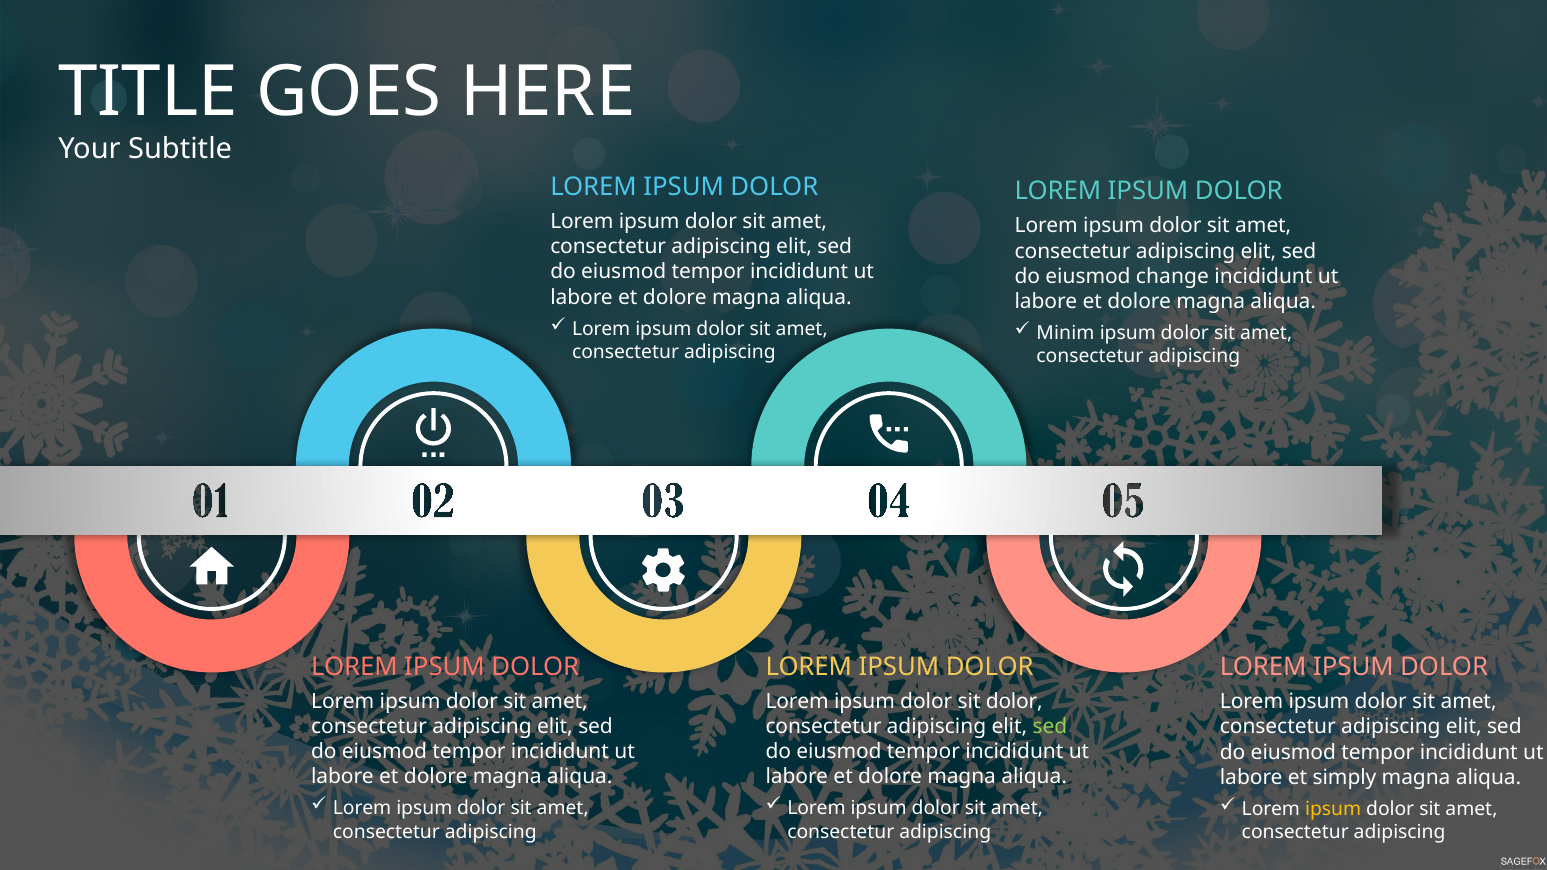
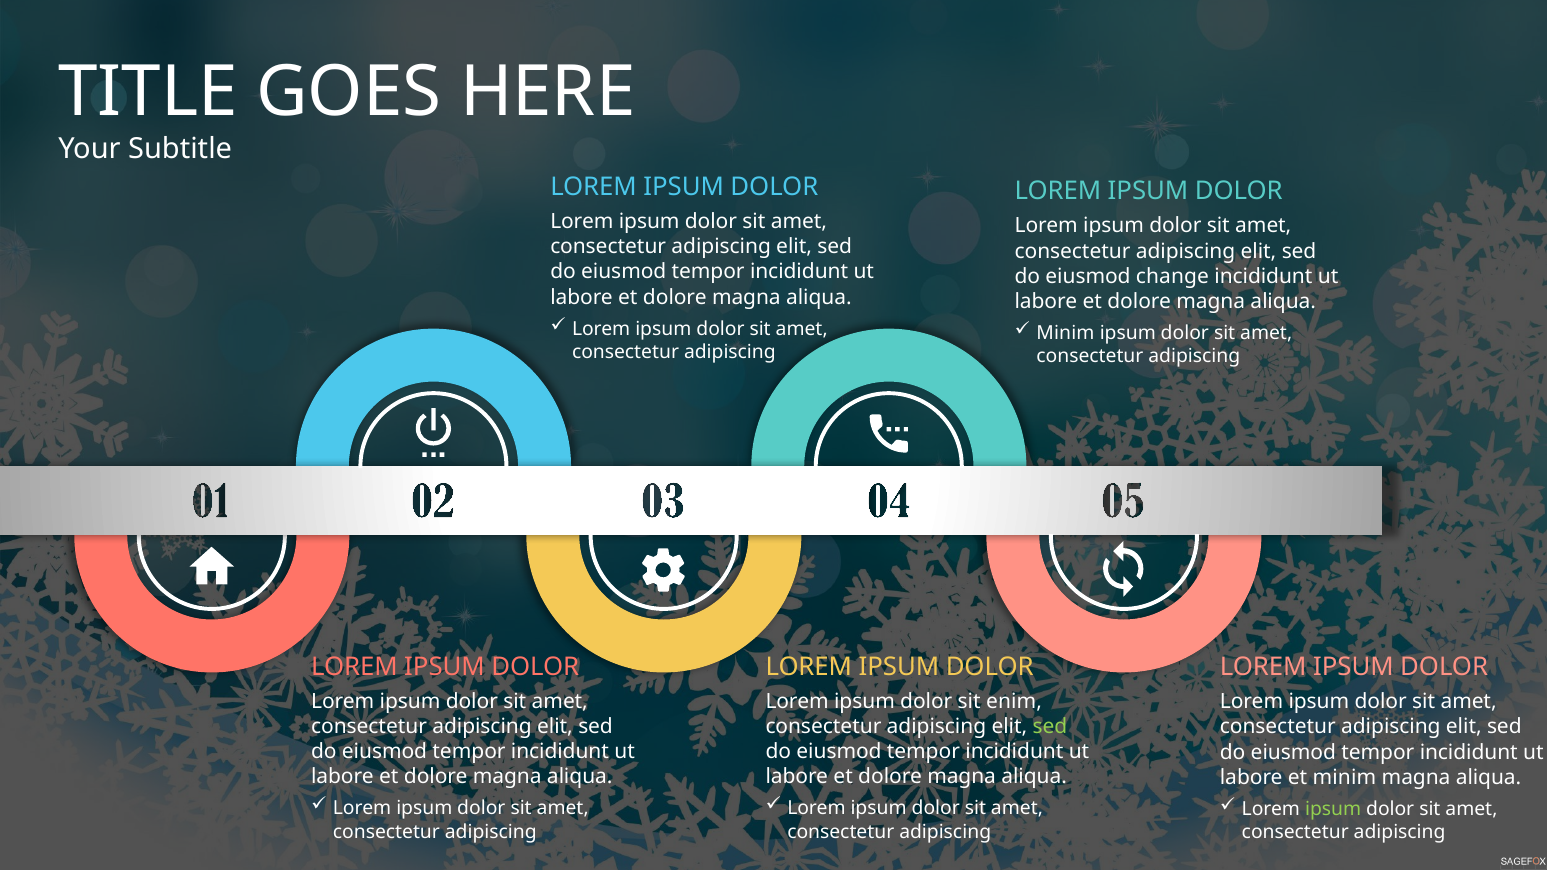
sit dolor: dolor -> enim (1014, 701)
et simply: simply -> minim (1344, 778)
ipsum colour: yellow -> light green (1333, 809)
